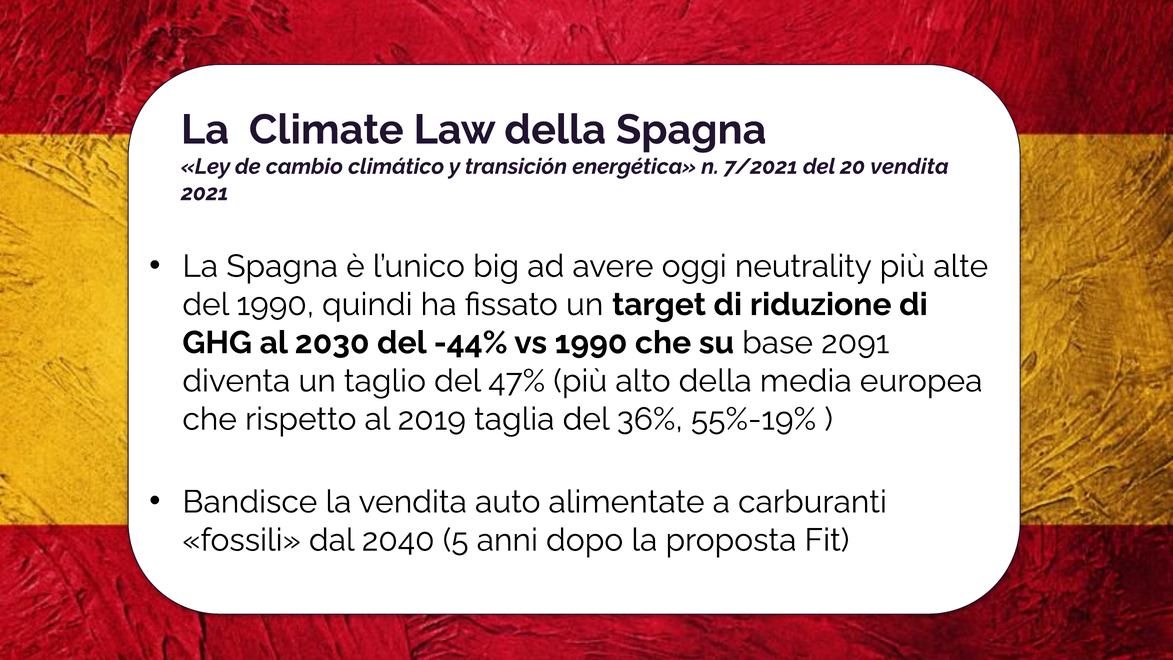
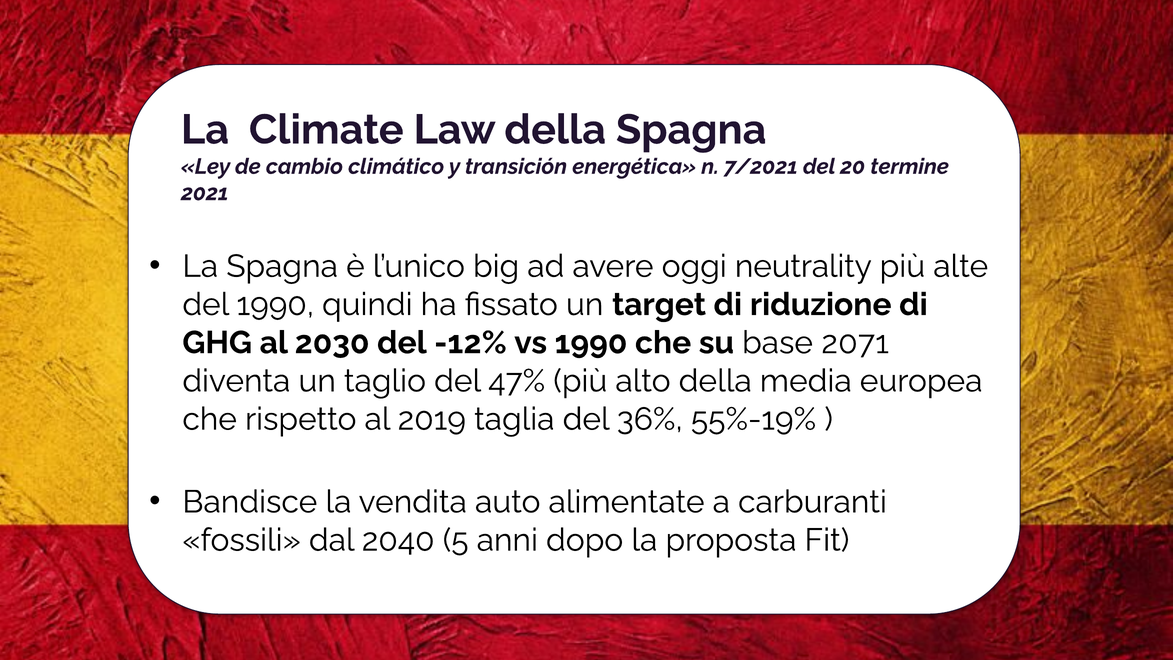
20 vendita: vendita -> termine (910, 167)
-44%: -44% -> -12% (470, 343)
2091: 2091 -> 2071 (855, 343)
